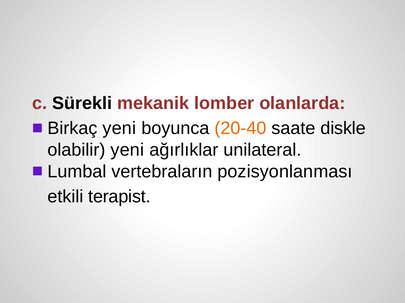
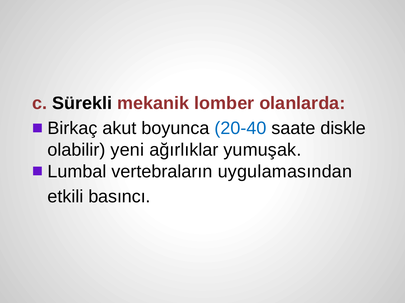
yeni: yeni -> akut (119, 129)
20-40 colour: orange -> blue (241, 129)
unilateral: unilateral -> yumuşak (262, 150)
pozisyonlanması: pozisyonlanması -> uygulamasından (285, 172)
terapist: terapist -> basıncı (119, 197)
